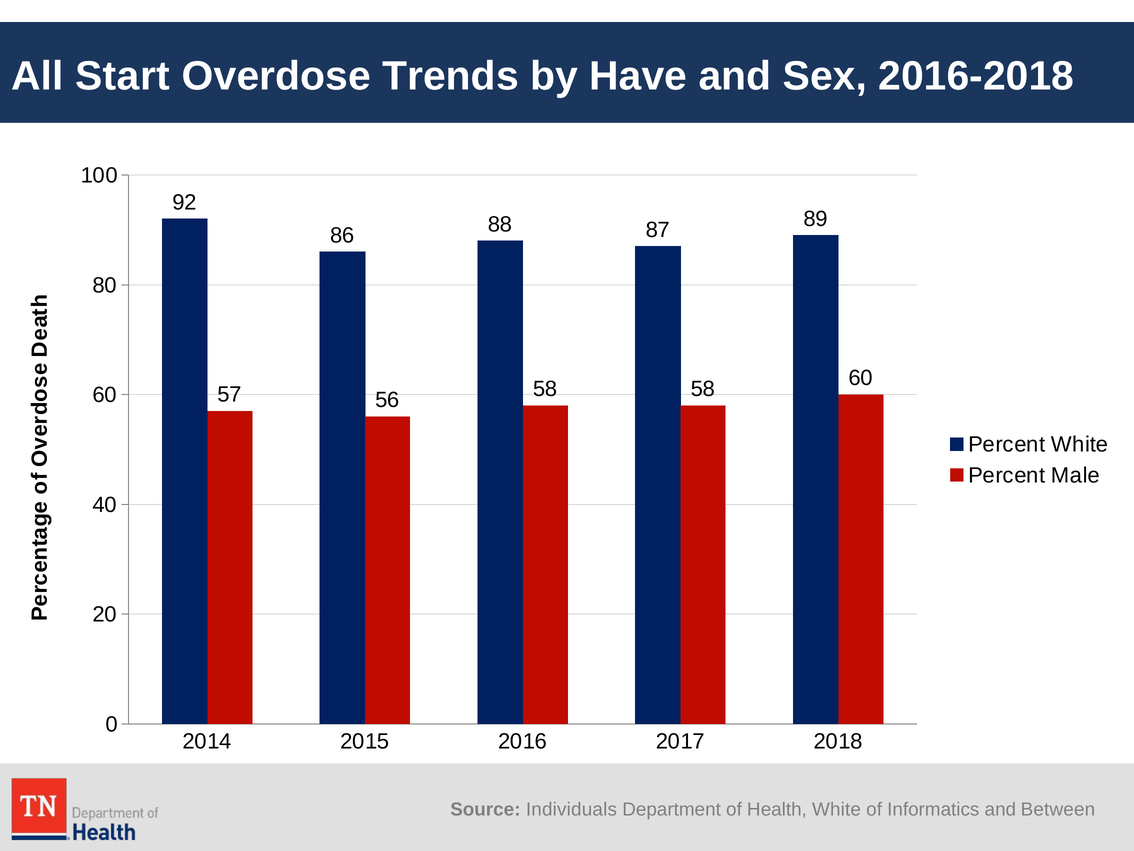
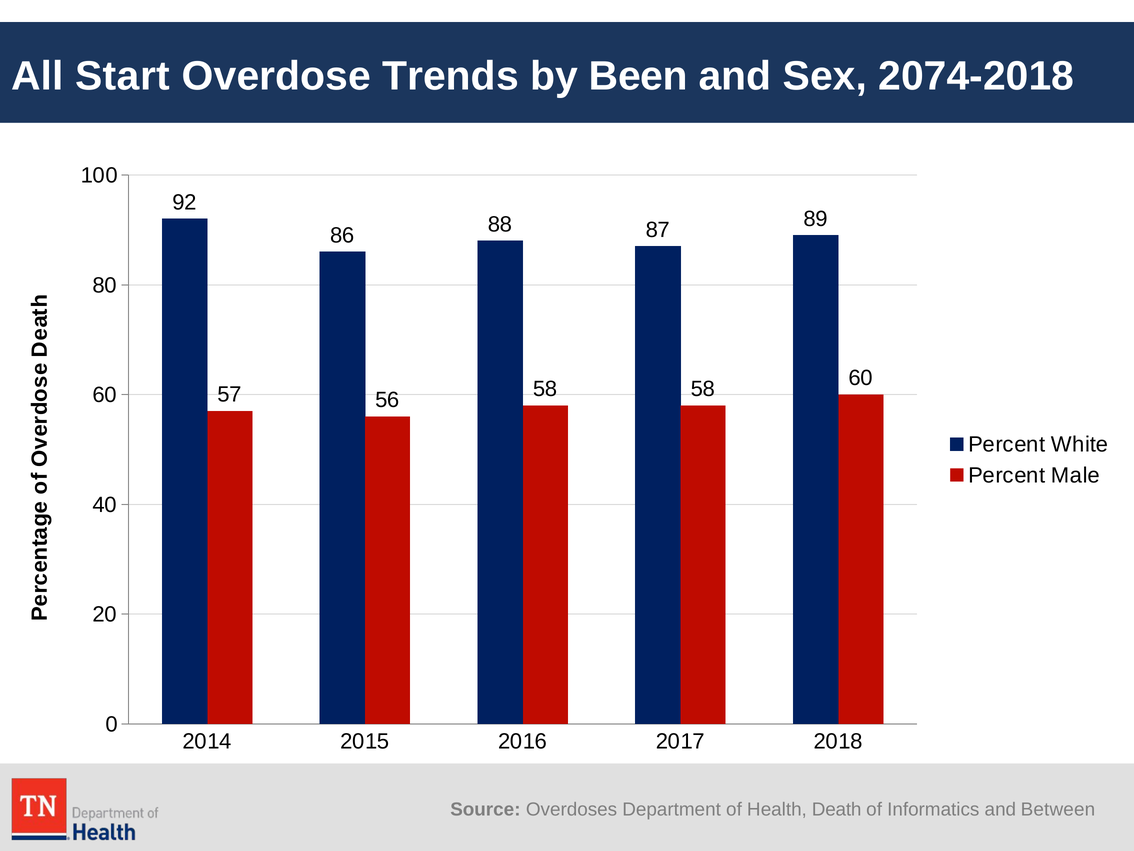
Have: Have -> Been (638, 76)
2016-2018: 2016-2018 -> 2074-2018 (976, 76)
Individuals: Individuals -> Overdoses (572, 809)
Health White: White -> Death (837, 809)
